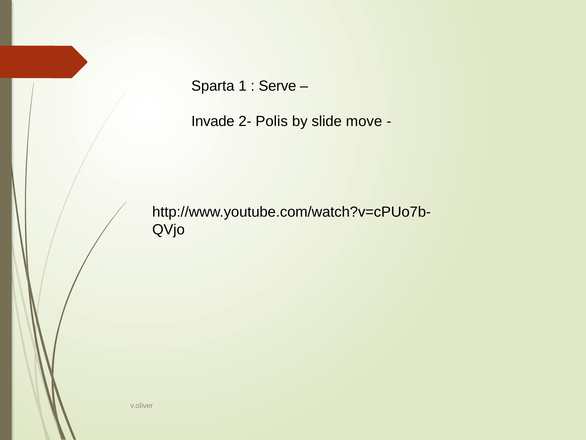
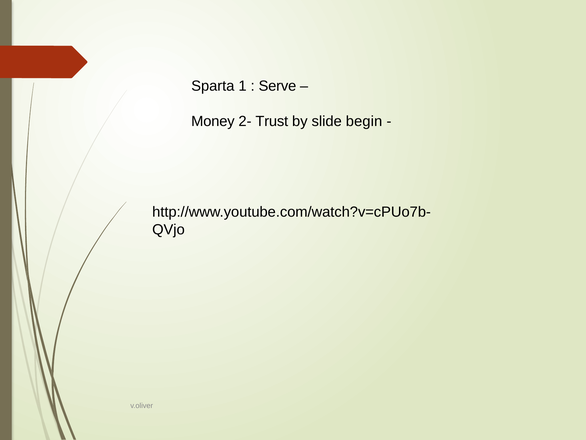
Invade: Invade -> Money (213, 121)
Polis: Polis -> Trust (272, 121)
move: move -> begin (364, 121)
